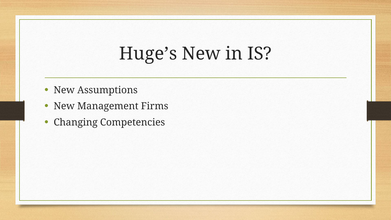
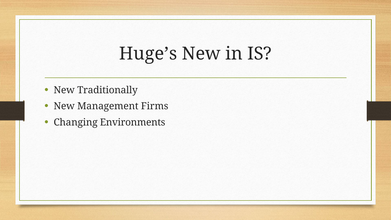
Assumptions: Assumptions -> Traditionally (107, 90)
Competencies: Competencies -> Environments (133, 122)
